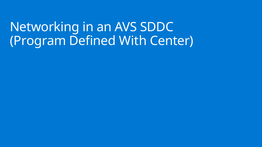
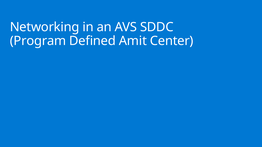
With: With -> Amit (133, 41)
